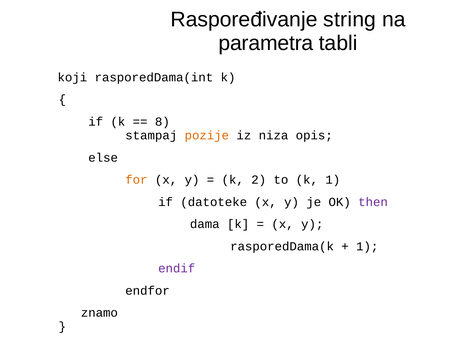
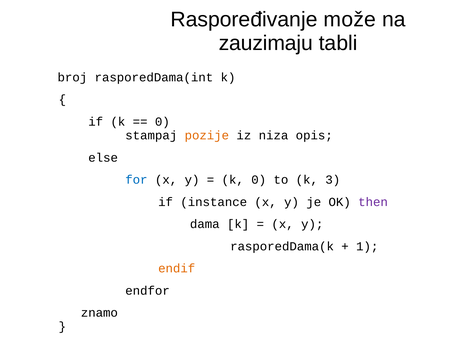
string: string -> može (350, 20)
parametra: parametra -> zauzimaju (266, 43)
koji: koji -> broj (72, 77)
8: 8 -> 0 (162, 122)
for colour: orange -> blue (136, 180)
k 2: 2 -> 0 (259, 180)
k 1: 1 -> 3 (333, 180)
datoteke: datoteke -> instance (214, 202)
endif colour: purple -> orange (177, 269)
